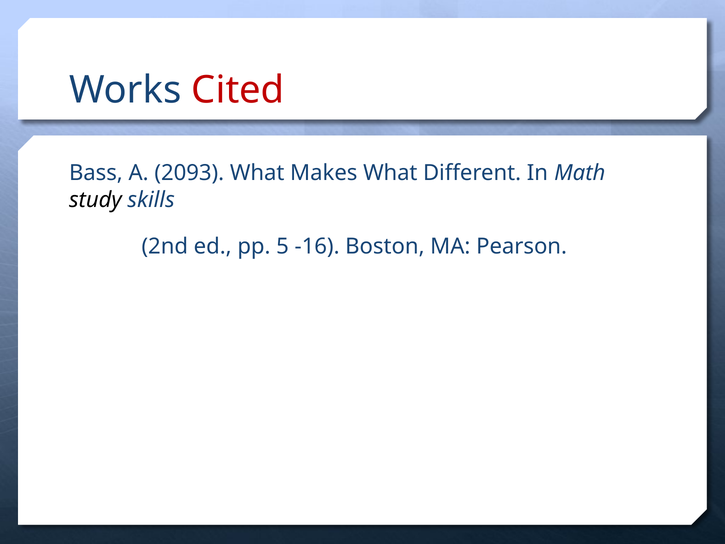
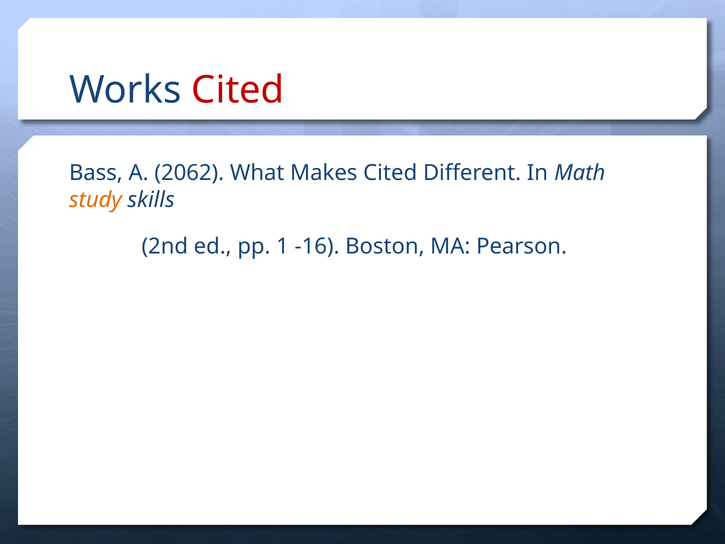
2093: 2093 -> 2062 (189, 173)
Makes What: What -> Cited (390, 173)
study colour: black -> orange (95, 200)
5: 5 -> 1 (283, 246)
